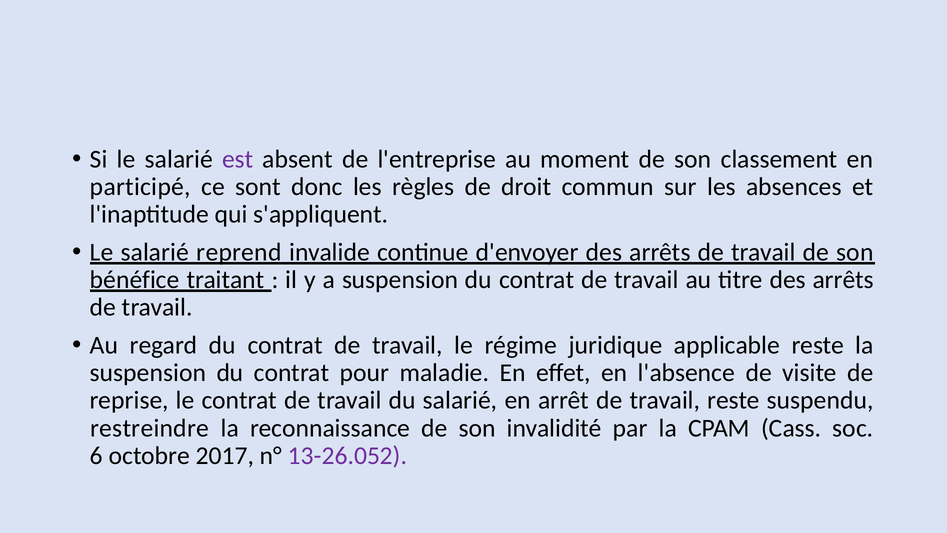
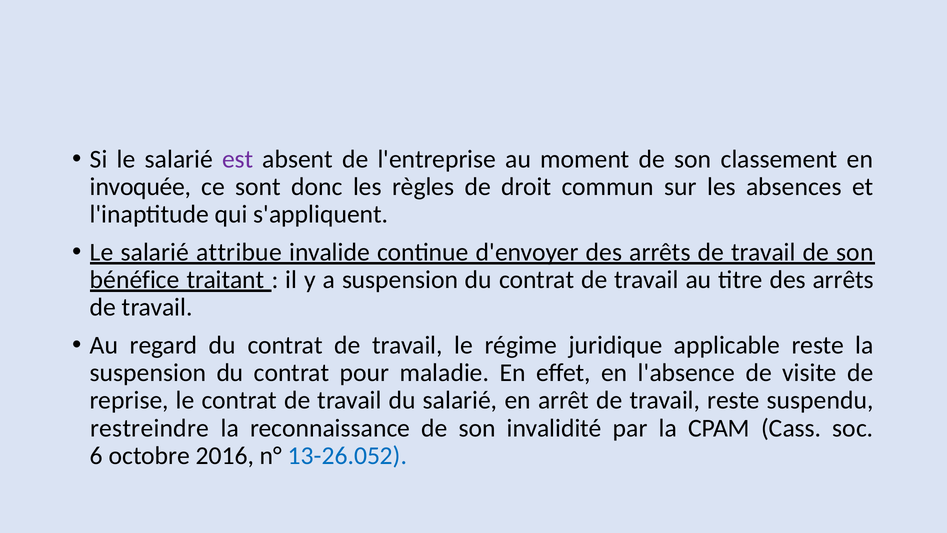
participé: participé -> invoquée (141, 187)
reprend: reprend -> attribue (239, 252)
2017: 2017 -> 2016 (225, 456)
13-26.052 colour: purple -> blue (347, 456)
